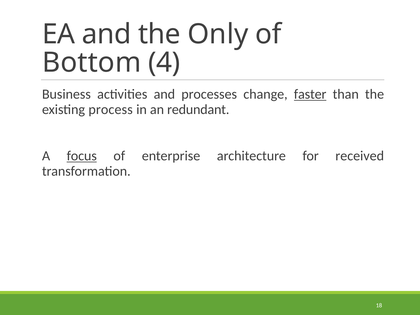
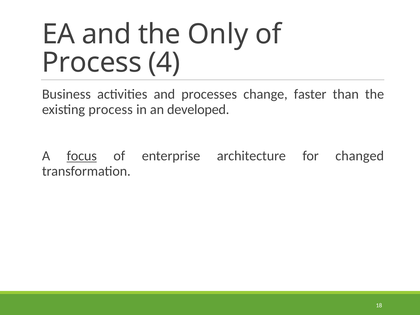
Bottom: Bottom -> Process (92, 63)
faster underline: present -> none (310, 94)
redundant: redundant -> developed (198, 109)
received: received -> changed (360, 156)
